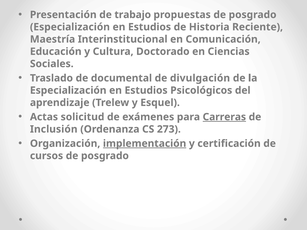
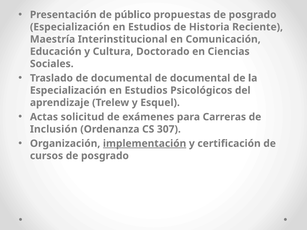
trabajo: trabajo -> público (133, 15)
documental de divulgación: divulgación -> documental (200, 78)
Carreras underline: present -> none (224, 117)
273: 273 -> 307 (169, 129)
